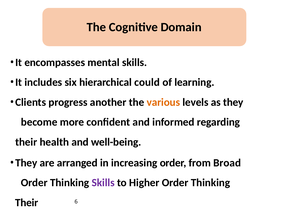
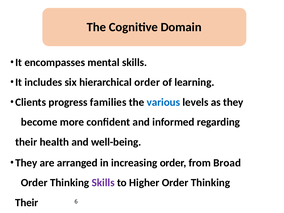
hierarchical could: could -> order (147, 82)
another: another -> families (108, 102)
various colour: orange -> blue (163, 102)
